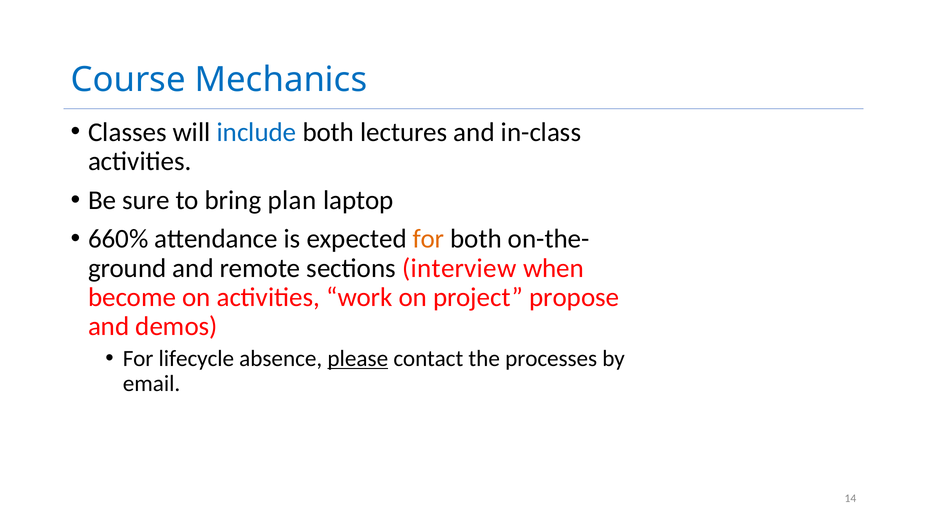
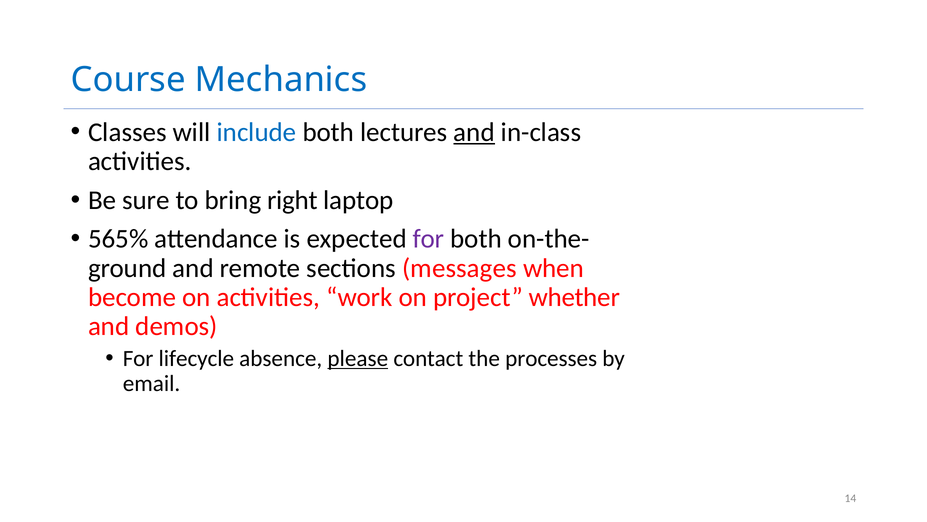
and underline: none -> present (474, 132)
plan: plan -> right (292, 200)
660%: 660% -> 565% (118, 239)
for colour: orange -> purple (429, 239)
interview: interview -> messages (459, 268)
propose: propose -> whether (574, 297)
